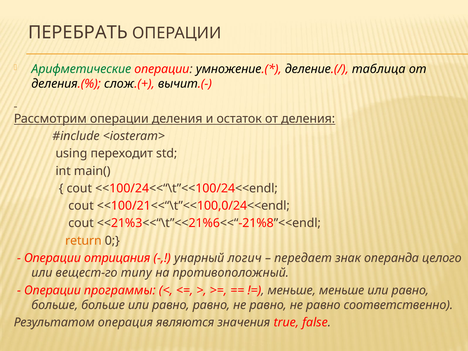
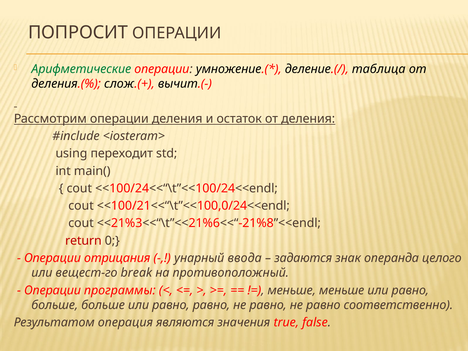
ПЕРЕБРАТЬ: ПЕРЕБРАТЬ -> ПОПРОСИТ (78, 32)
return colour: orange -> red (83, 241)
логич: логич -> ввода (245, 258)
передает: передает -> задаются (303, 258)
типу: типу -> break (136, 273)
